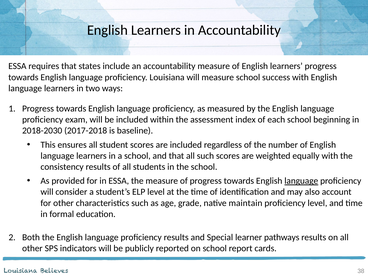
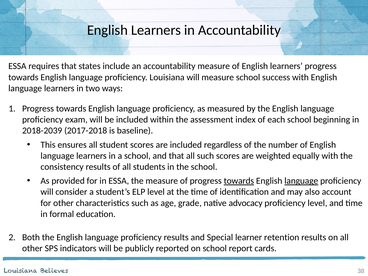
2018-2030: 2018-2030 -> 2018-2039 (42, 131)
towards underline: none -> present (239, 181)
maintain: maintain -> advocacy (246, 203)
pathways: pathways -> retention (282, 237)
